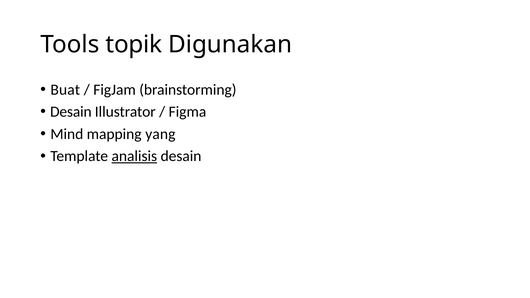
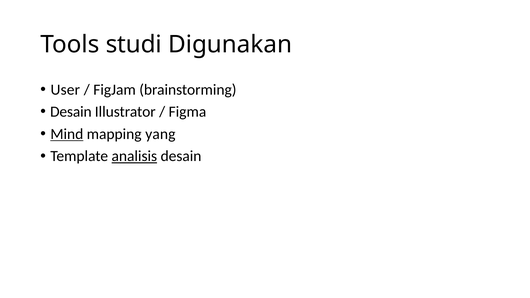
topik: topik -> studi (134, 45)
Buat: Buat -> User (65, 90)
Mind underline: none -> present (67, 134)
